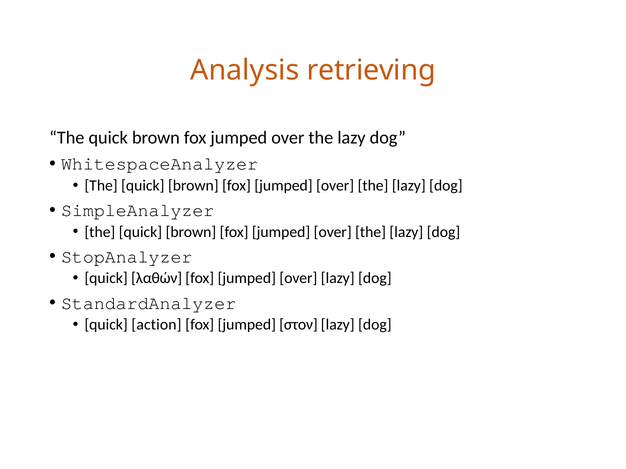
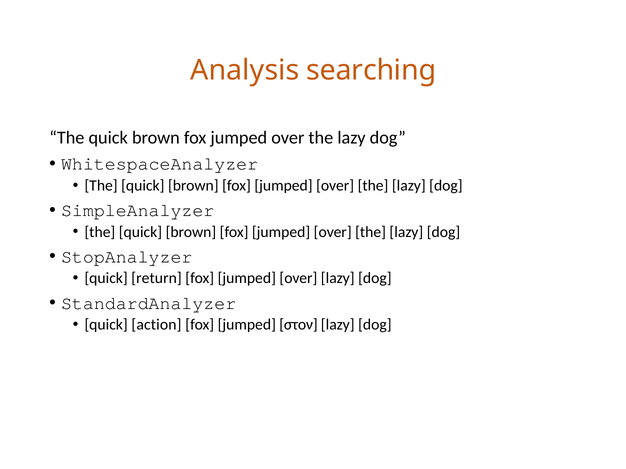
retrieving: retrieving -> searching (371, 70)
λαθών: λαθών -> return (157, 279)
